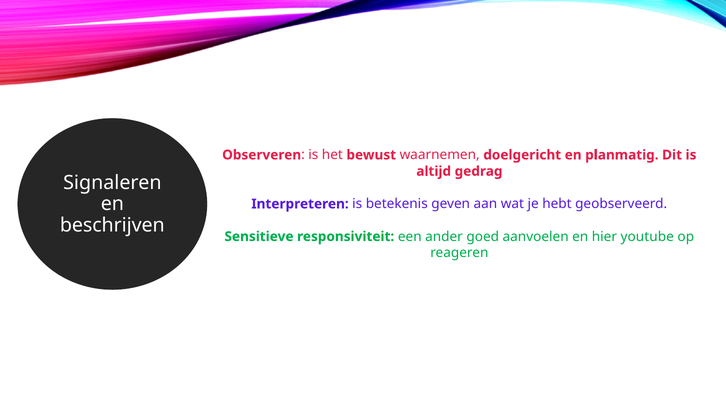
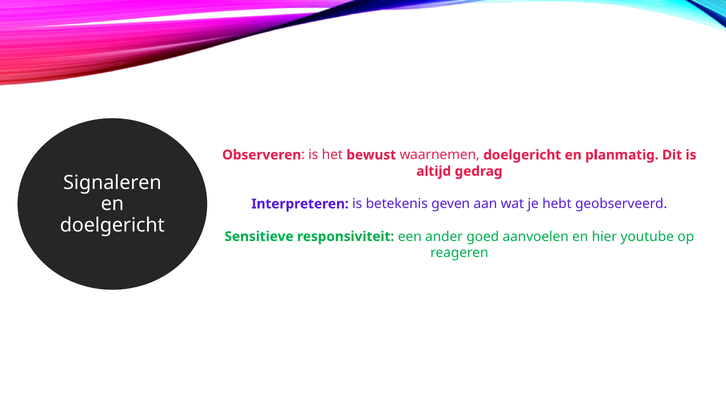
beschrijven: beschrijven -> doelgericht (112, 225)
